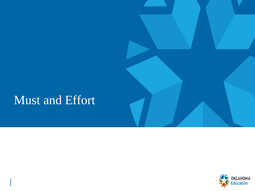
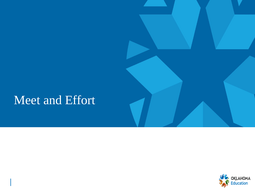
Must: Must -> Meet (27, 100)
